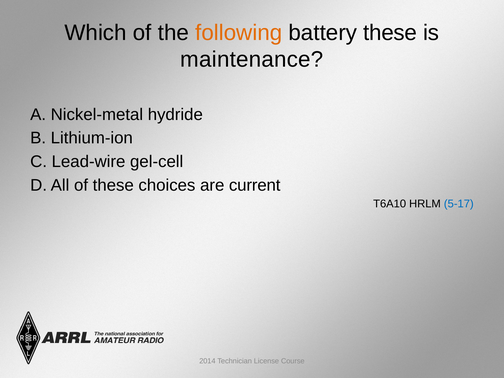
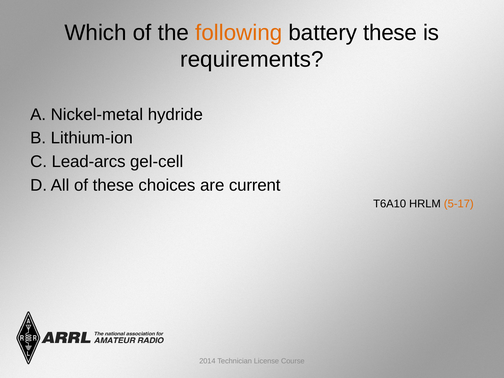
maintenance: maintenance -> requirements (252, 60)
Lead-wire: Lead-wire -> Lead-arcs (89, 162)
5-17 colour: blue -> orange (459, 204)
